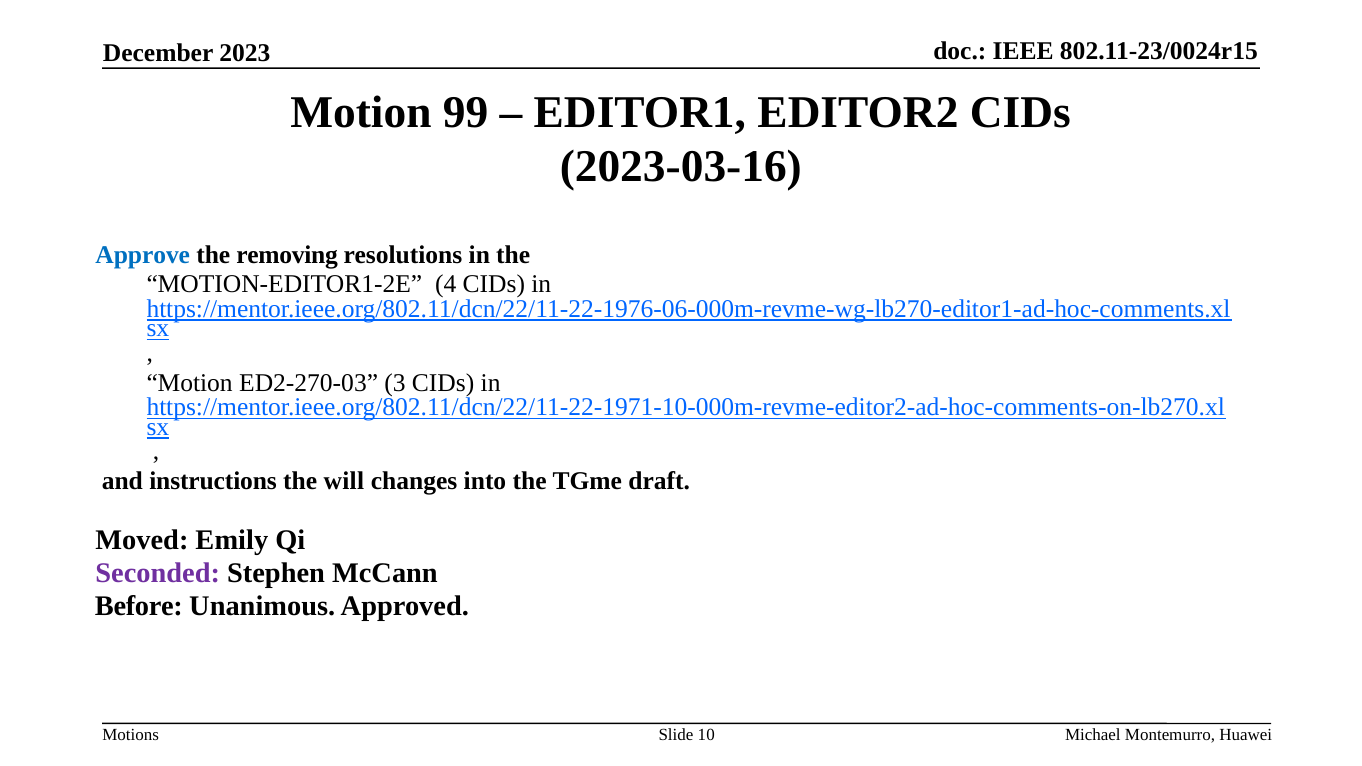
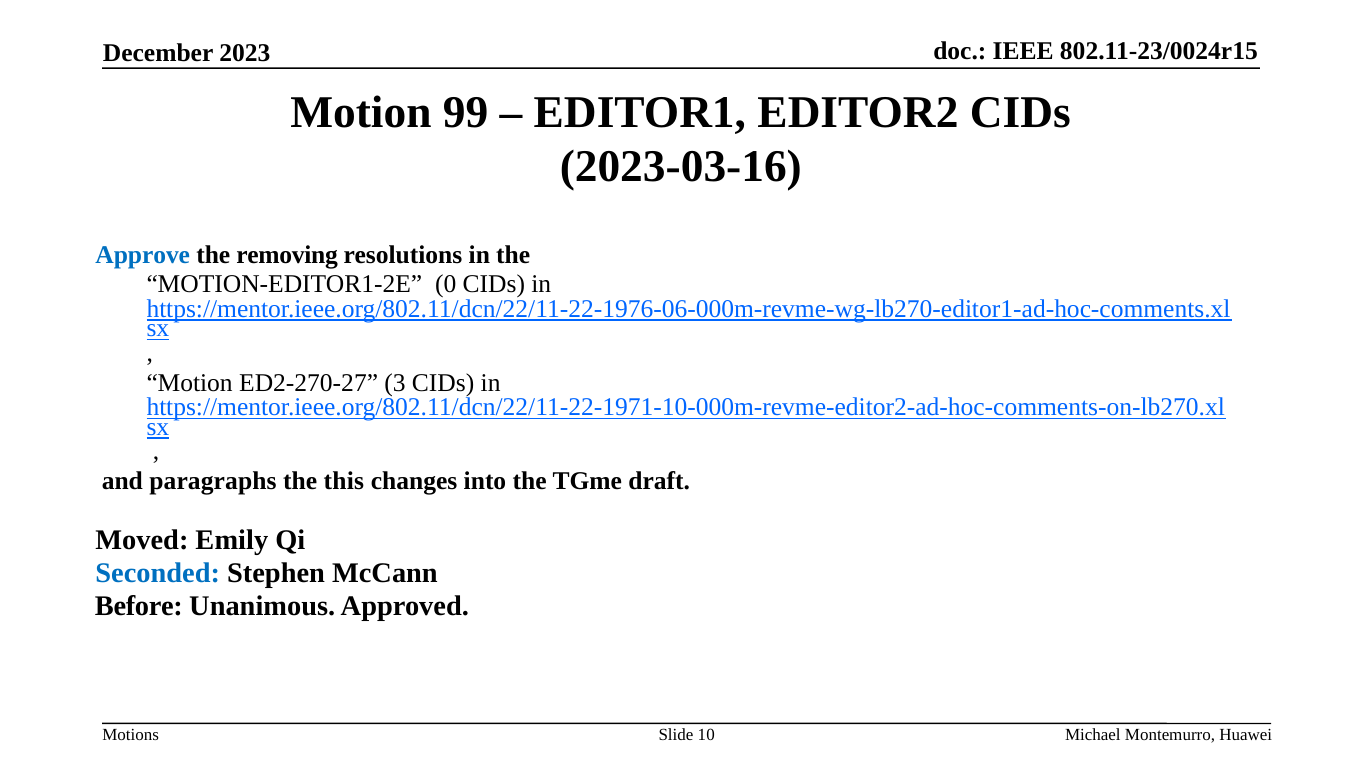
4: 4 -> 0 (446, 284)
ED2-270-03: ED2-270-03 -> ED2-270-27 (309, 383)
instructions: instructions -> paragraphs (213, 482)
will: will -> this (344, 482)
Seconded colour: purple -> blue (158, 573)
